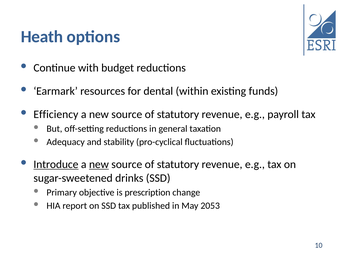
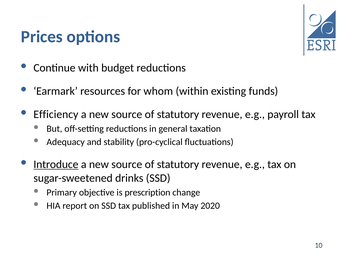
Heath: Heath -> Prices (42, 37)
dental: dental -> whom (158, 91)
new underline: present -> none (99, 165)
2053: 2053 -> 2020 (210, 206)
